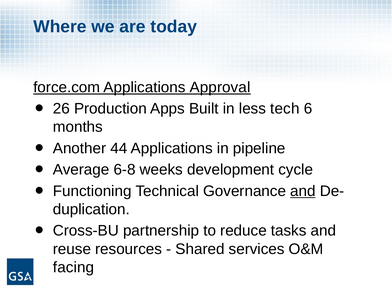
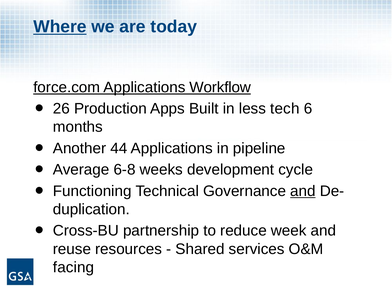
Where underline: none -> present (60, 27)
Approval: Approval -> Workflow (220, 87)
tasks: tasks -> week (289, 231)
